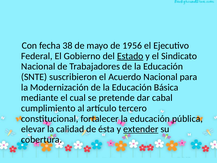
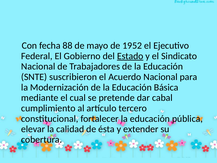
38: 38 -> 88 (68, 46)
1956: 1956 -> 1952 (132, 46)
extender underline: present -> none (141, 129)
